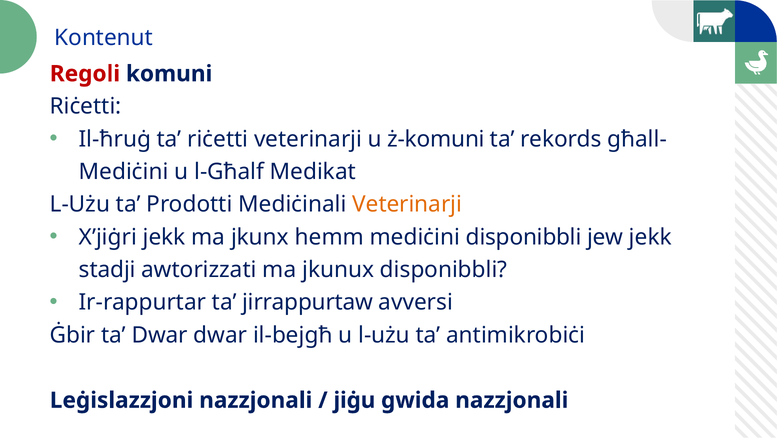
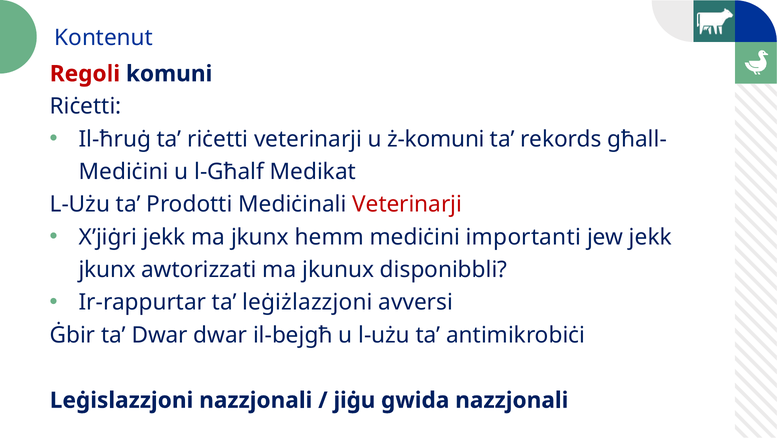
Veterinarji colour: orange -> red (407, 204)
mediċini disponibbli: disponibbli -> importanti (523, 237)
stadji: stadji -> jkunx (107, 270)
jirrappurtaw: jirrappurtaw -> leġiżlazzjoni (307, 302)
